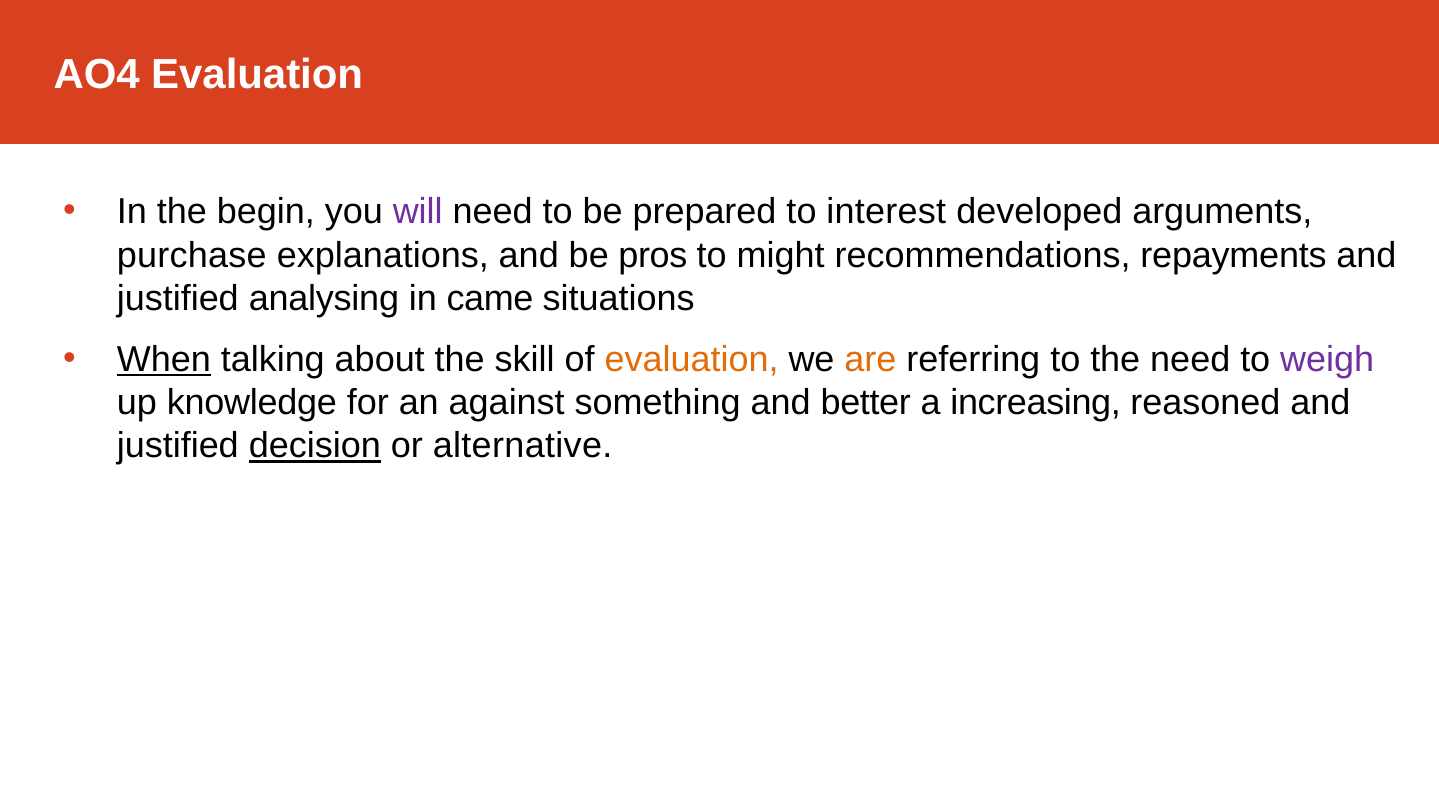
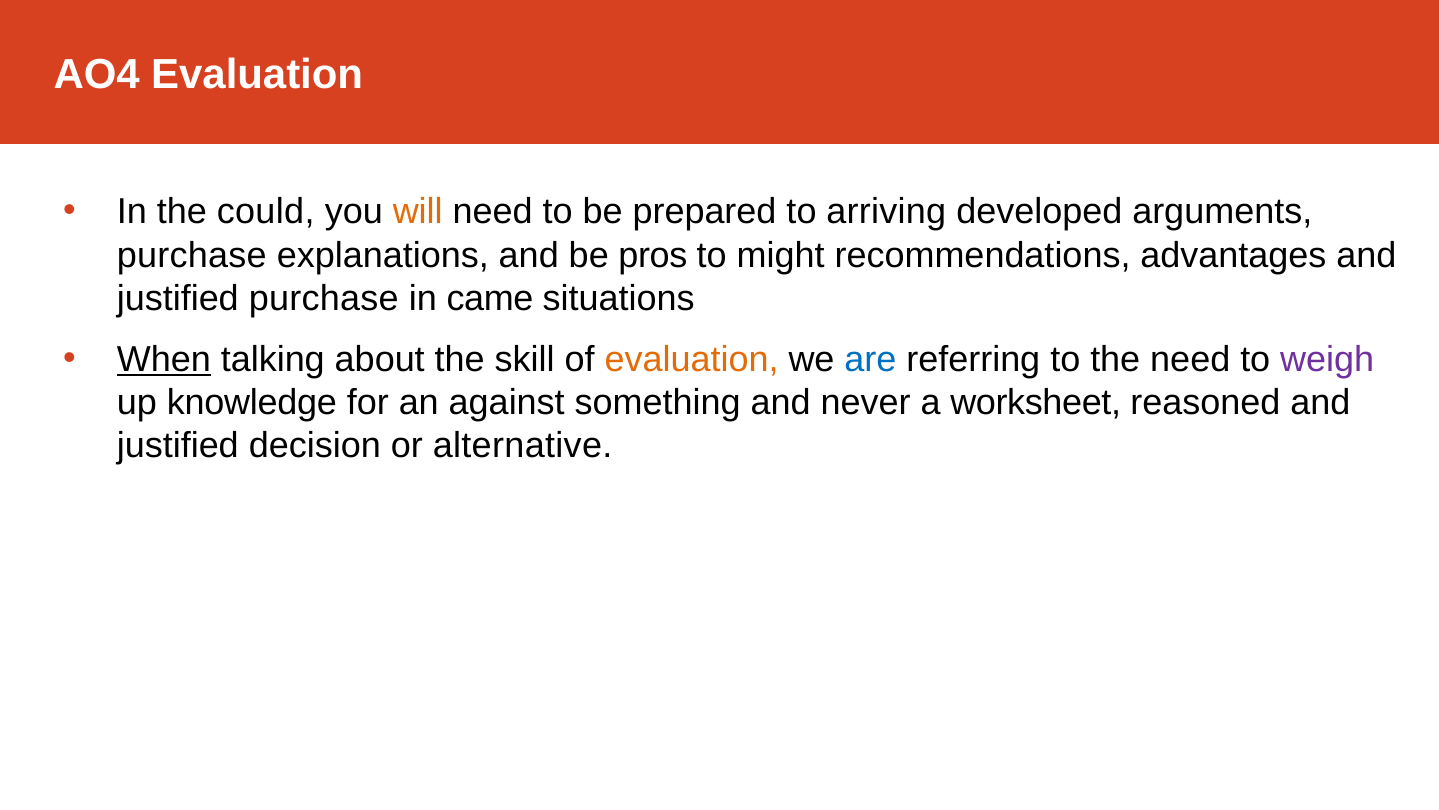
begin: begin -> could (266, 212)
will colour: purple -> orange (418, 212)
interest: interest -> arriving (886, 212)
repayments: repayments -> advantages (1233, 255)
justified analysing: analysing -> purchase (324, 298)
are colour: orange -> blue (870, 359)
better: better -> never (866, 403)
increasing: increasing -> worksheet (1036, 403)
decision underline: present -> none (315, 446)
